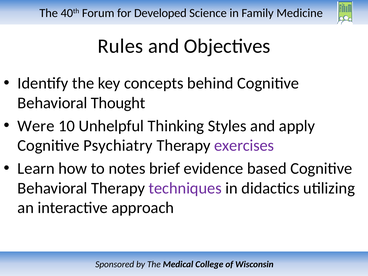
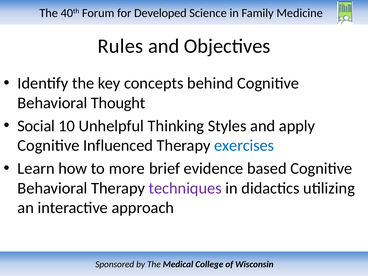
Were: Were -> Social (36, 126)
Psychiatry: Psychiatry -> Influenced (118, 146)
exercises colour: purple -> blue (244, 146)
notes: notes -> more (127, 168)
